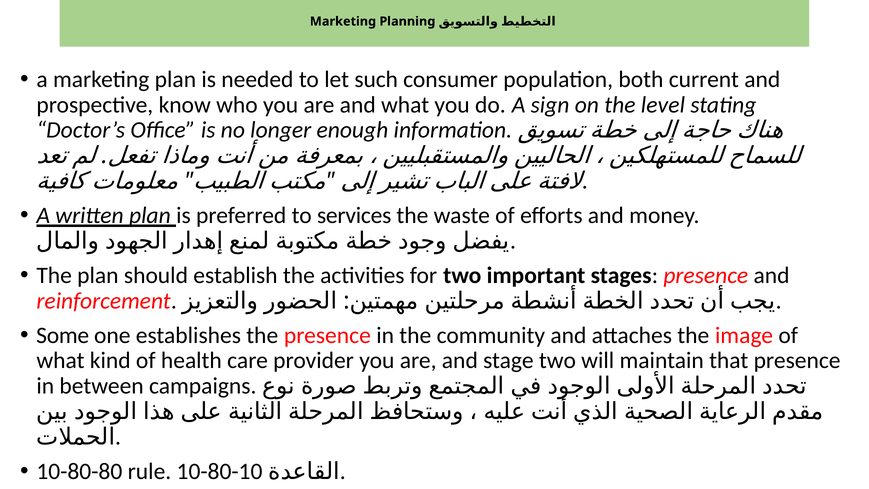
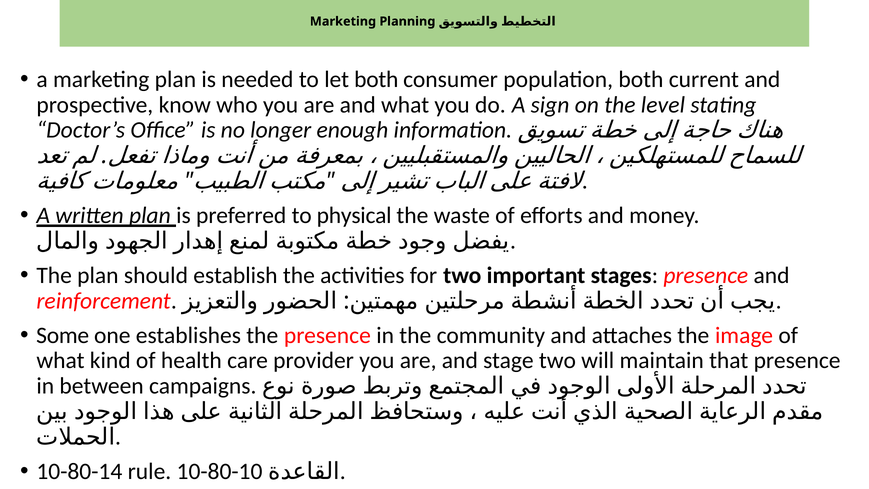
let such: such -> both (376, 79)
services: services -> physical (354, 215)
10-80-80: 10-80-80 -> 10-80-14 (79, 471)
